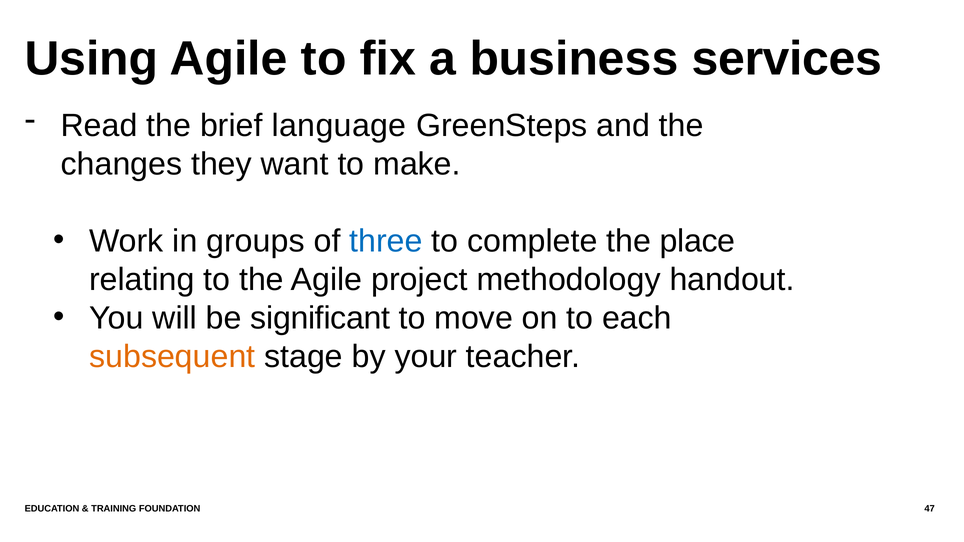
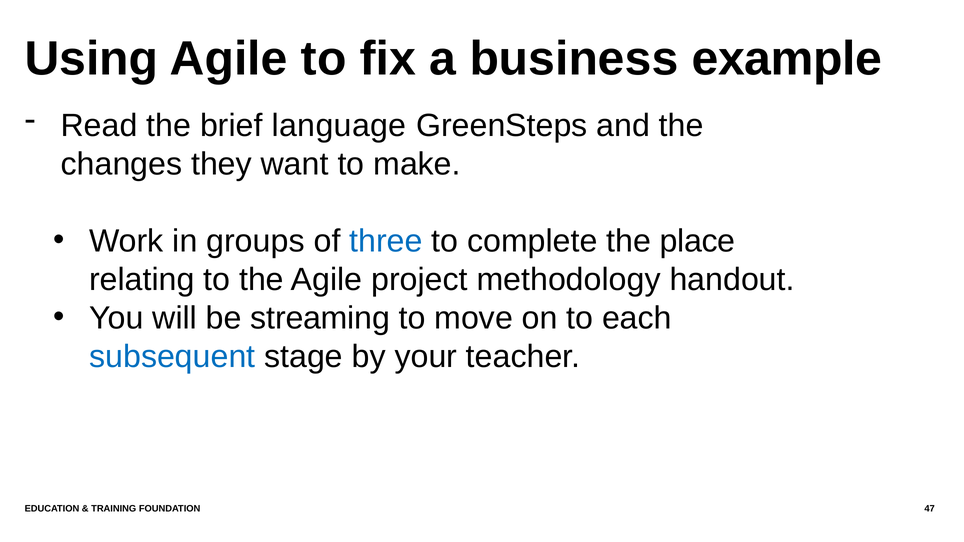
services: services -> example (787, 59)
significant: significant -> streaming (320, 318)
subsequent colour: orange -> blue (172, 357)
